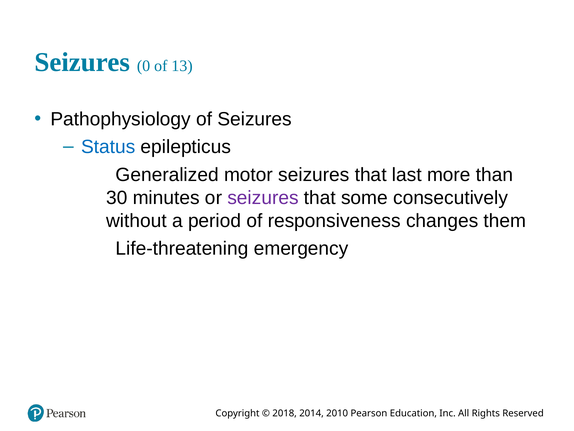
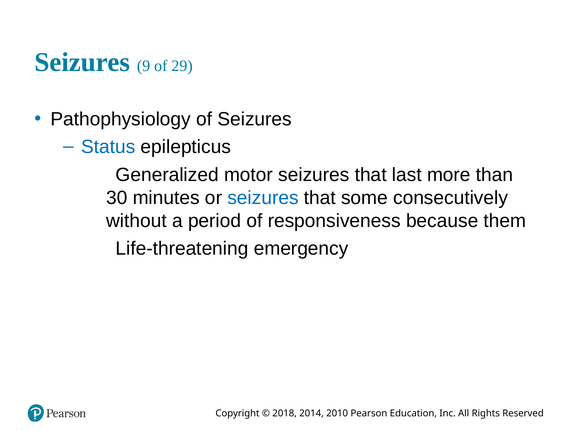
0: 0 -> 9 (144, 66)
13: 13 -> 29 (182, 66)
seizures colour: purple -> blue (263, 197)
changes: changes -> because (442, 220)
